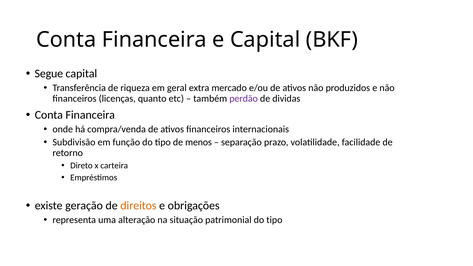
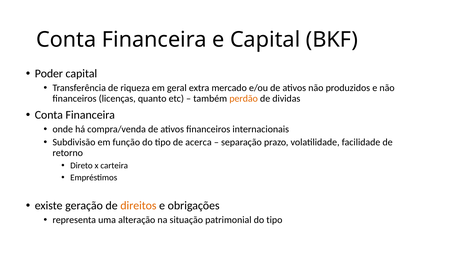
Segue: Segue -> Poder (49, 74)
perdão colour: purple -> orange (244, 98)
menos: menos -> acerca (198, 142)
